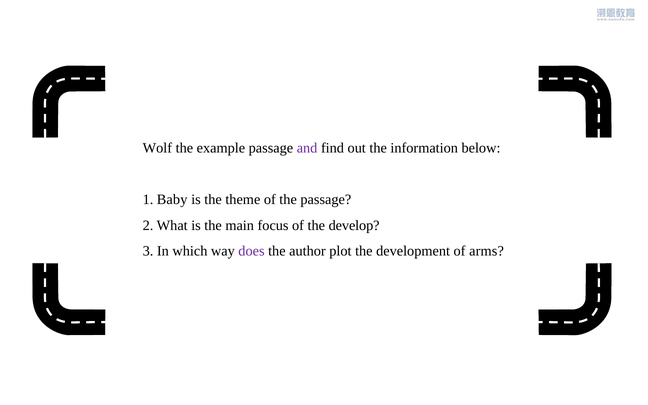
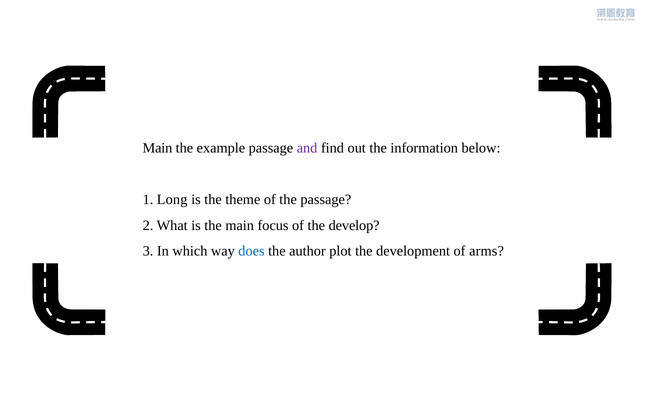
Wolf: Wolf -> Main (157, 148)
Baby: Baby -> Long (172, 200)
does colour: purple -> blue (251, 251)
